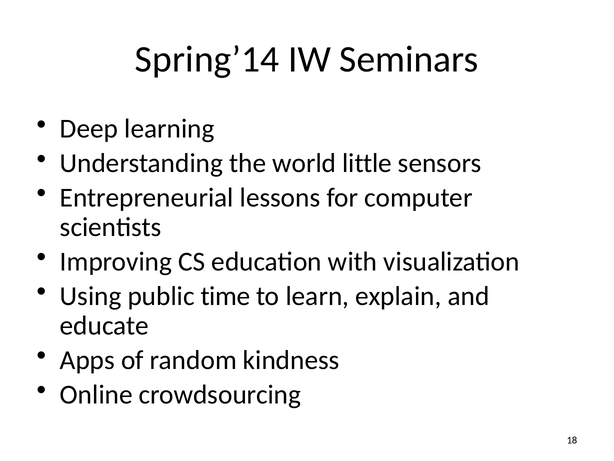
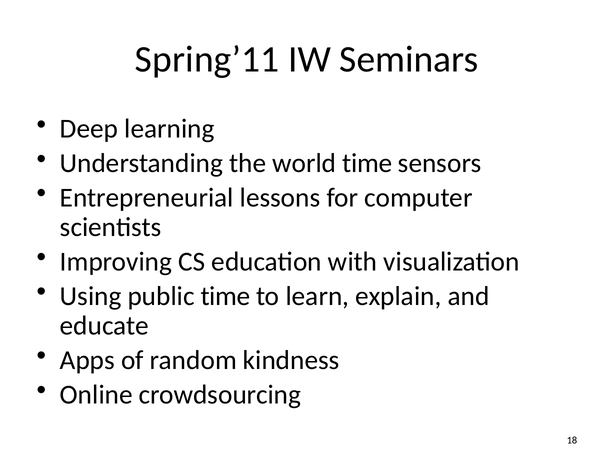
Spring’14: Spring’14 -> Spring’11 (207, 59)
world little: little -> time (367, 163)
